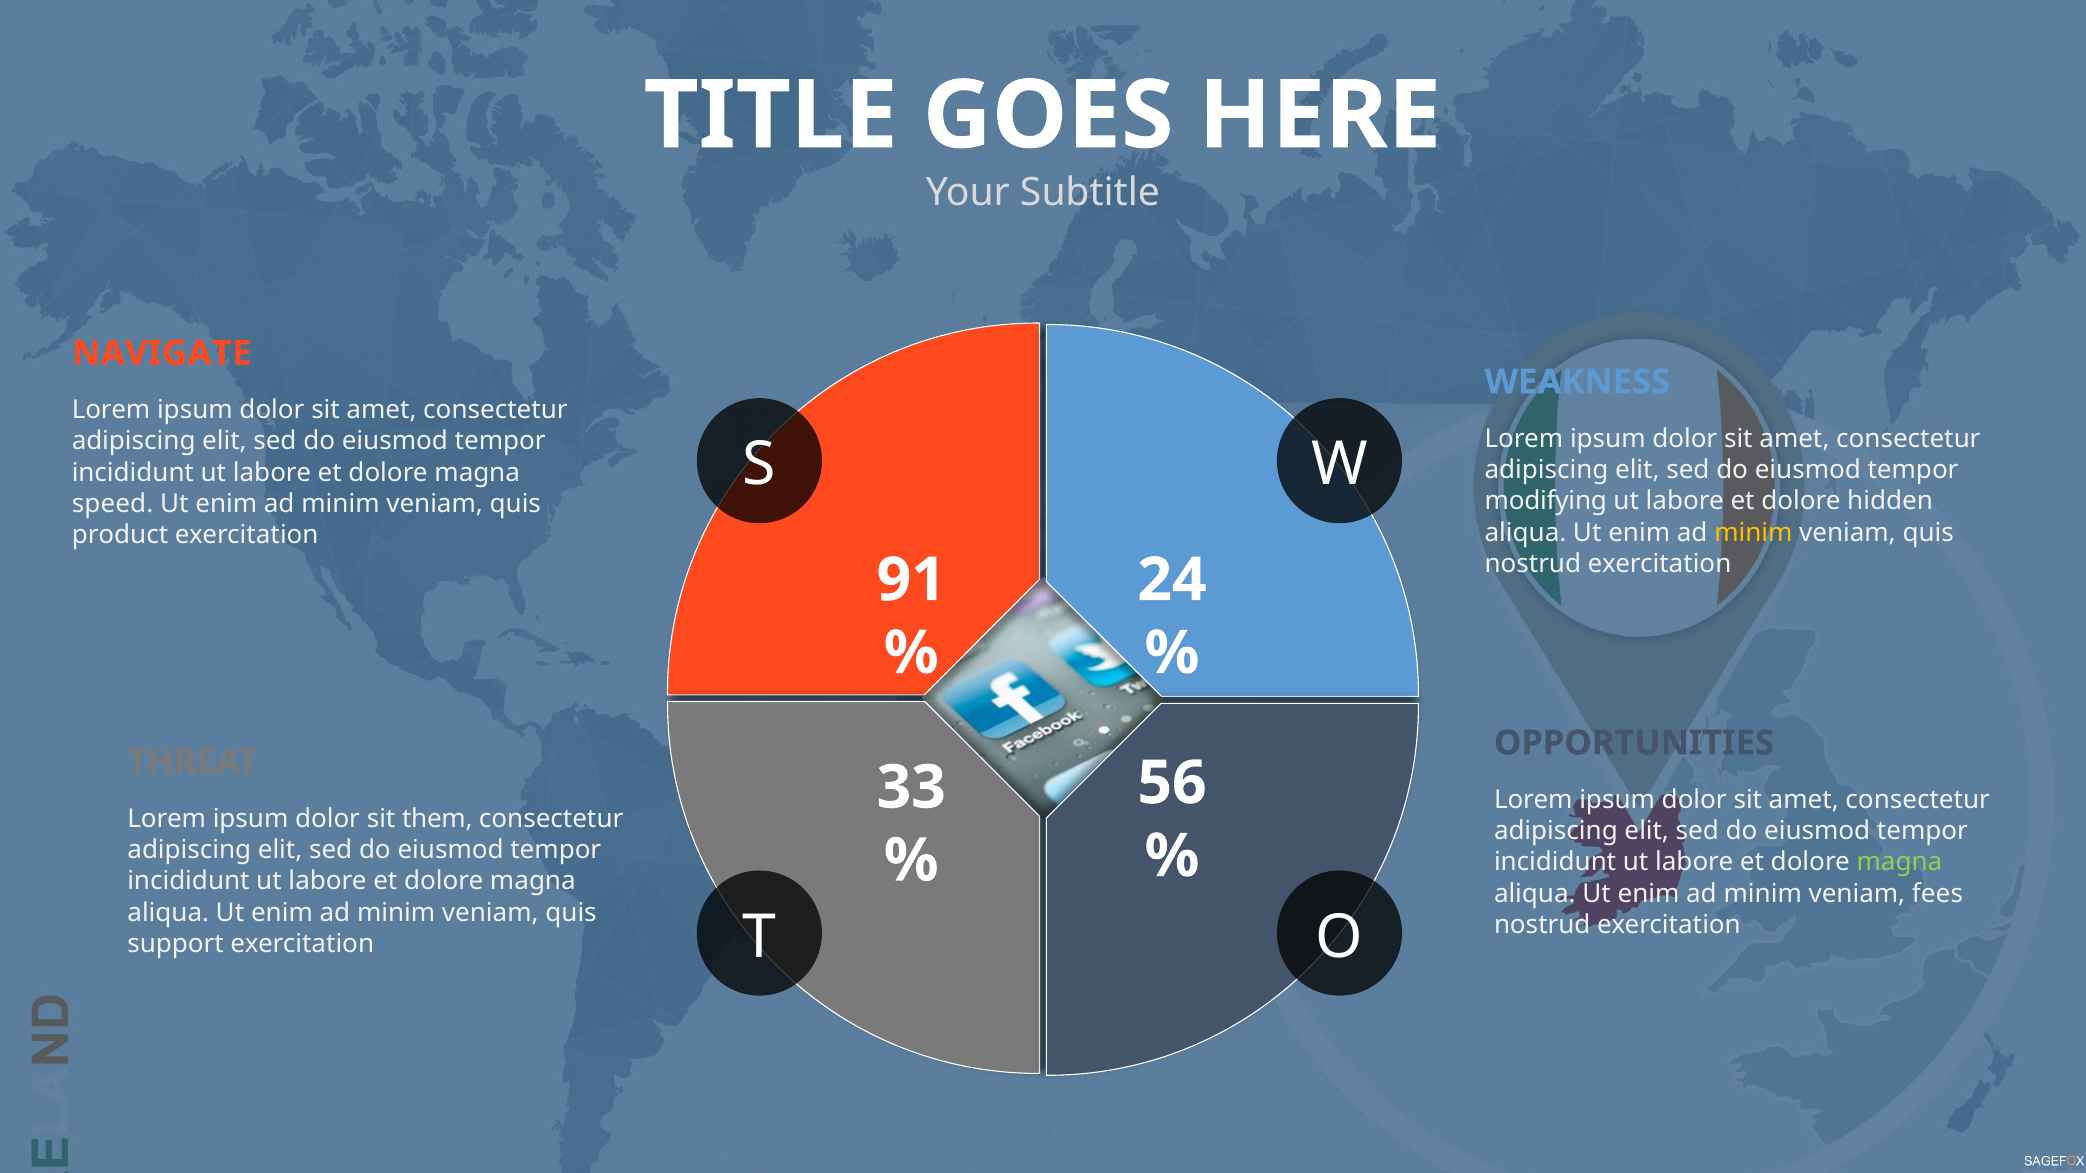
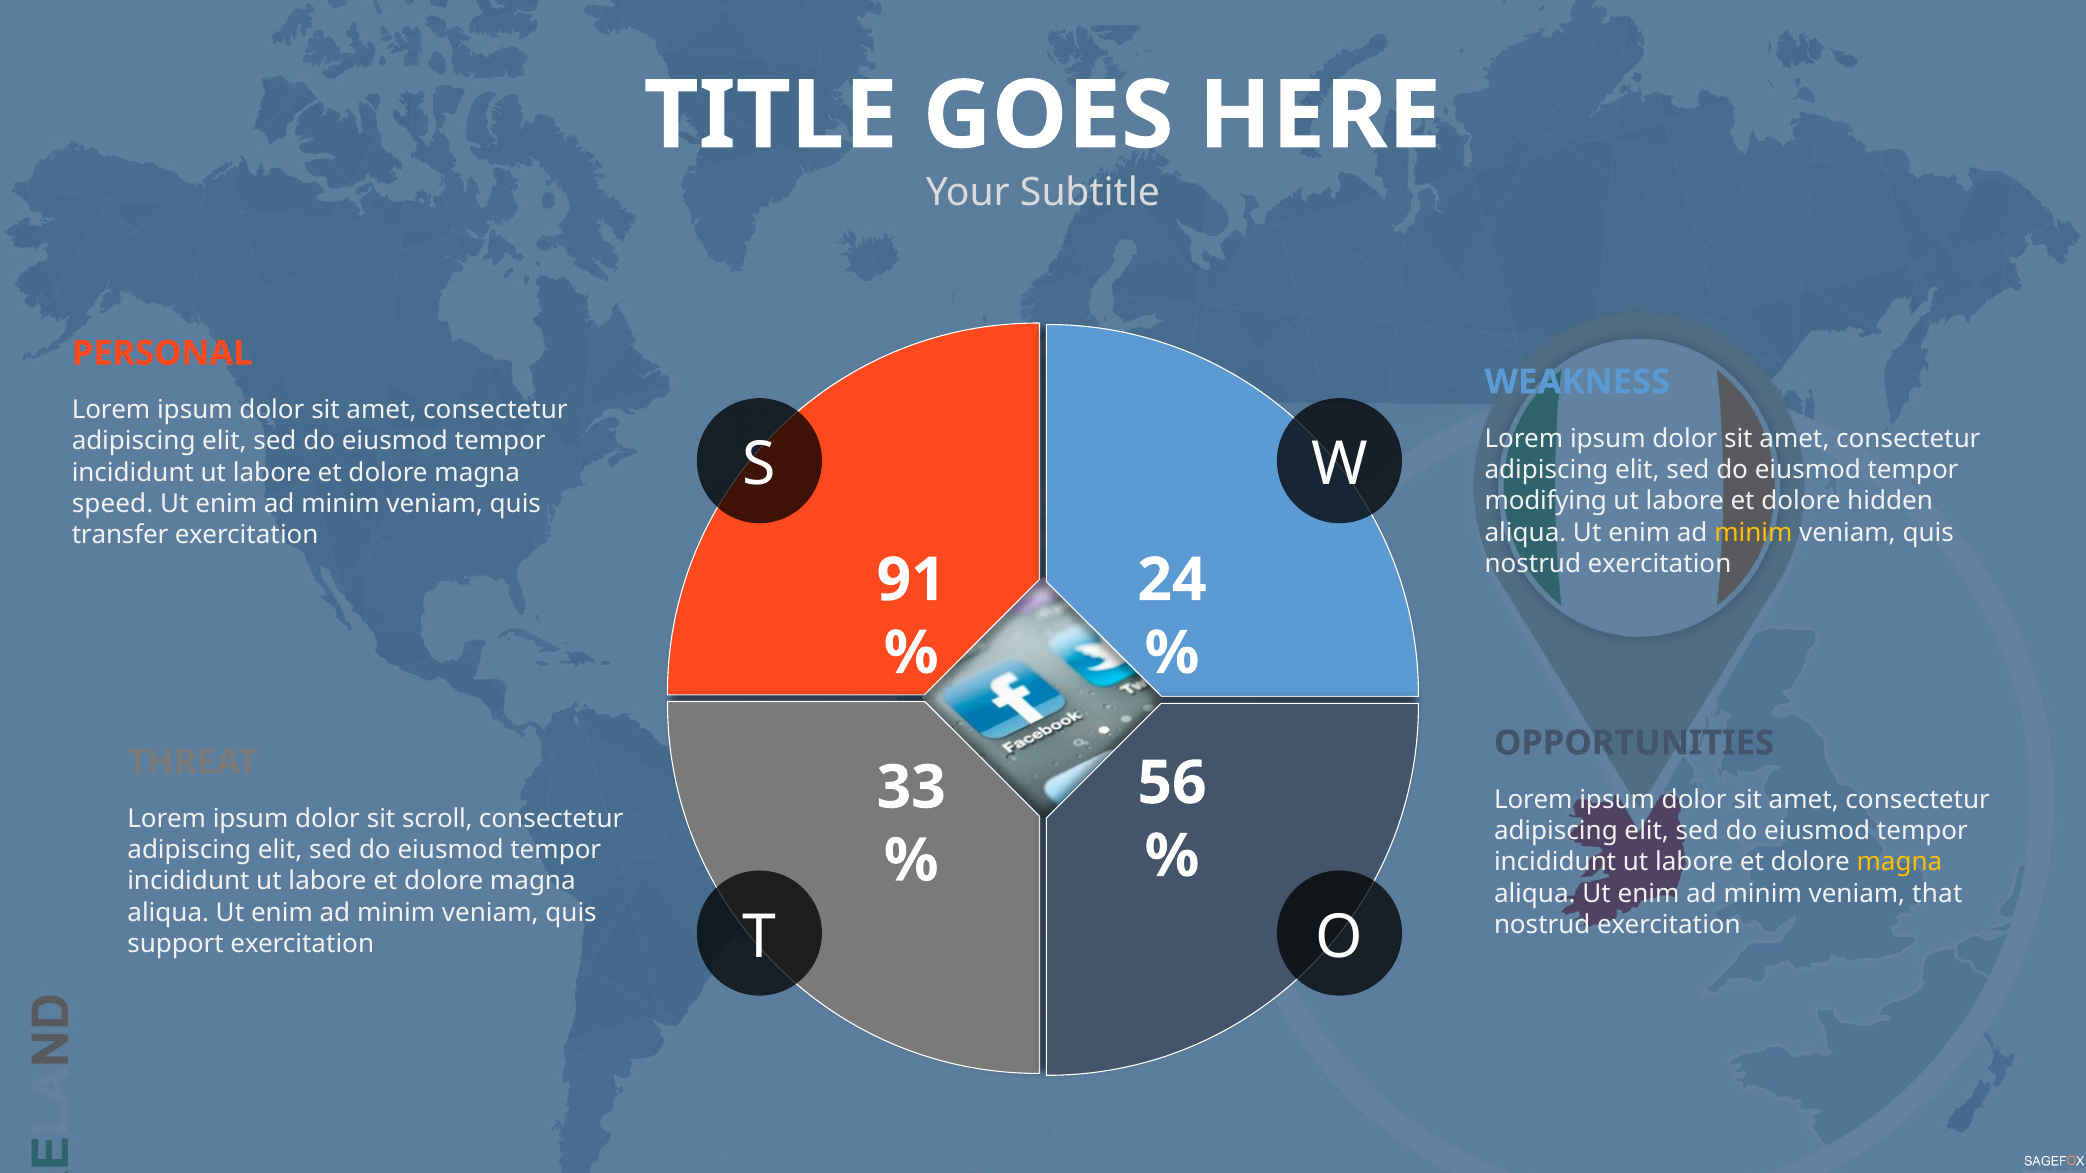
NAVIGATE: NAVIGATE -> PERSONAL (162, 353)
product: product -> transfer (120, 535)
them: them -> scroll (437, 819)
magna colour: light green -> yellow (1899, 863)
fees: fees -> that (1937, 894)
